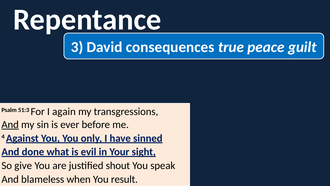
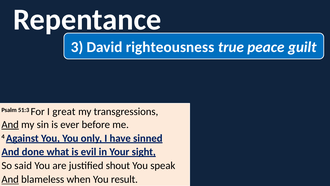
consequences: consequences -> righteousness (170, 47)
again: again -> great (64, 111)
give: give -> said (23, 165)
And underline: none -> present (10, 179)
